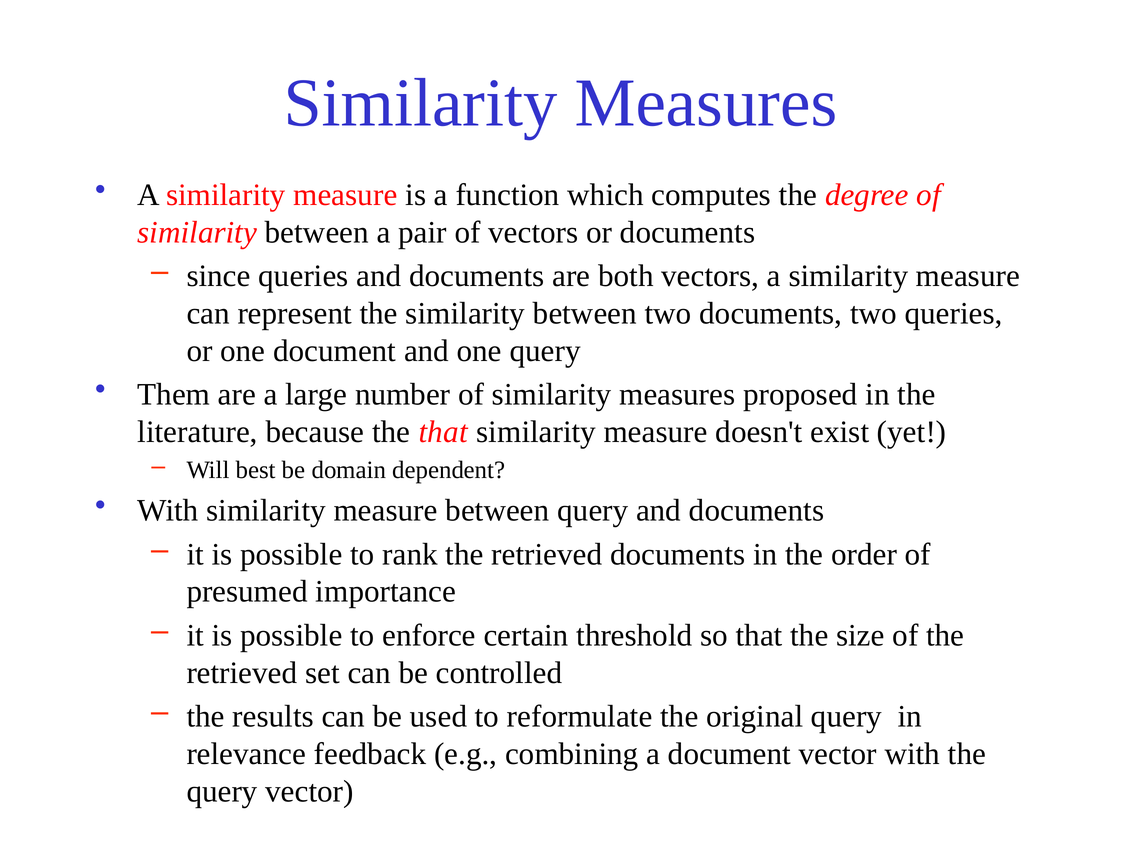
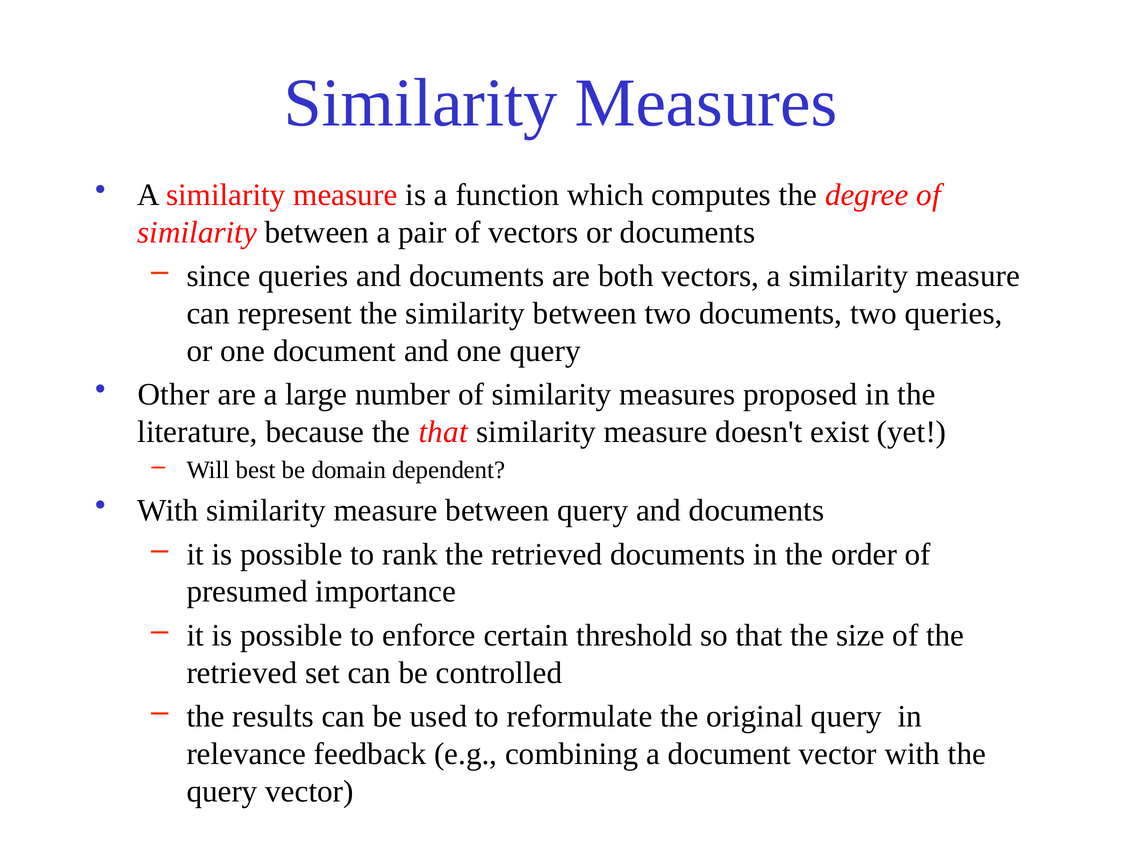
Them: Them -> Other (174, 394)
